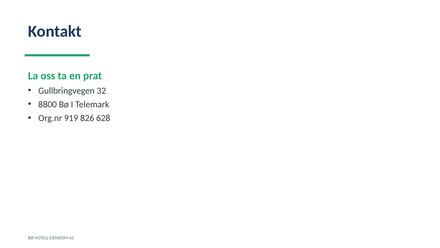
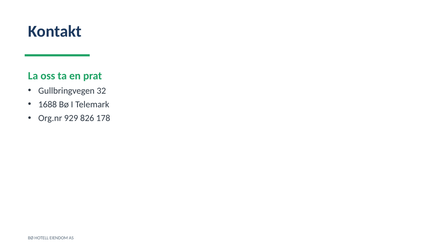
8800: 8800 -> 1688 (48, 104)
919: 919 -> 929 (71, 118)
628: 628 -> 178 (103, 118)
